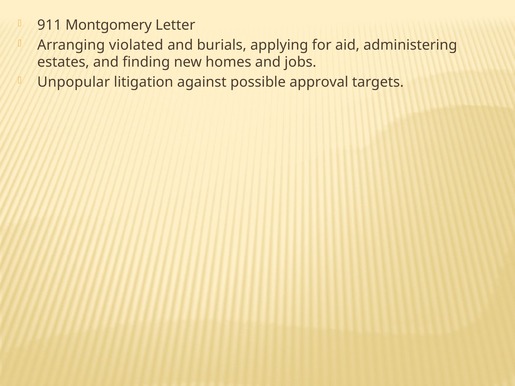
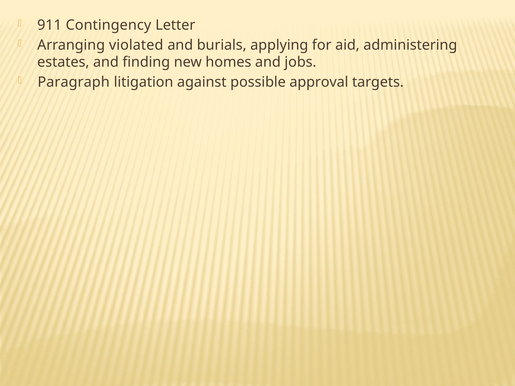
Montgomery: Montgomery -> Contingency (108, 25)
Unpopular: Unpopular -> Paragraph (74, 82)
